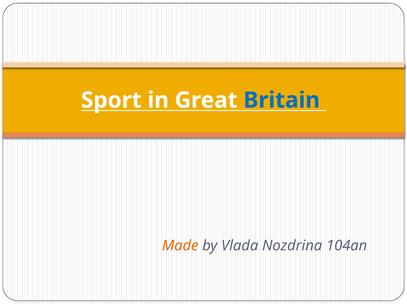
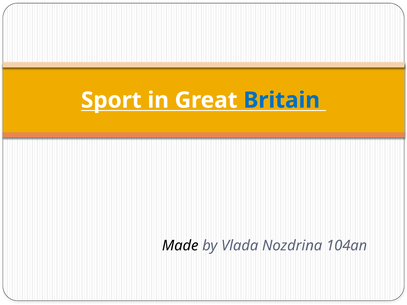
Made colour: orange -> black (180, 246)
